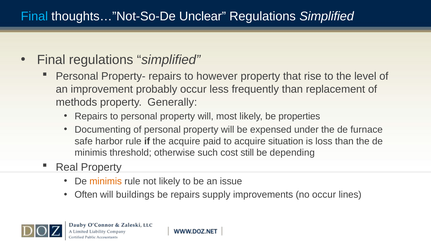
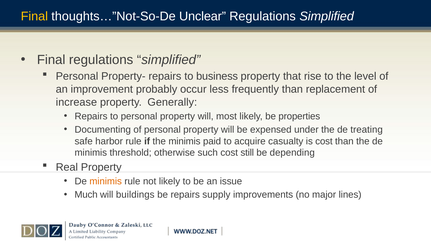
Final colour: light blue -> yellow (34, 16)
however: however -> business (217, 76)
methods: methods -> increase (76, 102)
furnace: furnace -> treating (367, 129)
the acquire: acquire -> minimis (184, 141)
situation: situation -> casualty (286, 141)
is loss: loss -> cost (324, 141)
Often: Often -> Much (86, 194)
no occur: occur -> major (324, 194)
